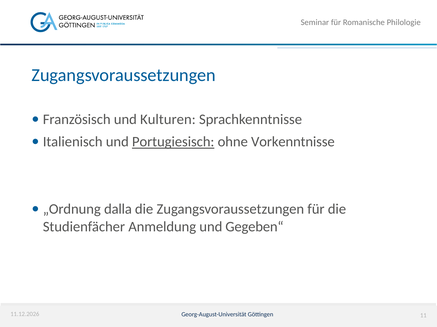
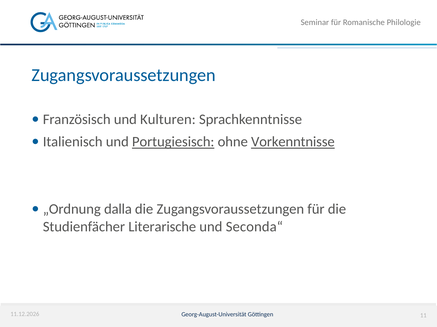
Vorkenntnisse underline: none -> present (293, 142)
Anmeldung: Anmeldung -> Literarische (162, 227)
Gegeben“: Gegeben“ -> Seconda“ (254, 227)
